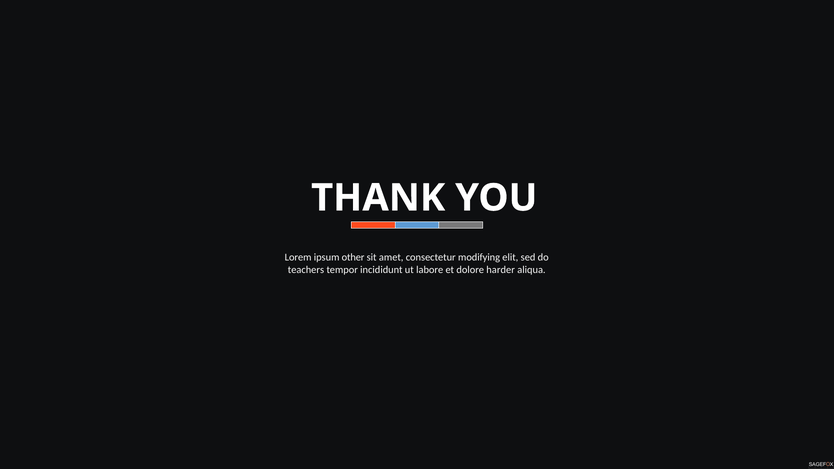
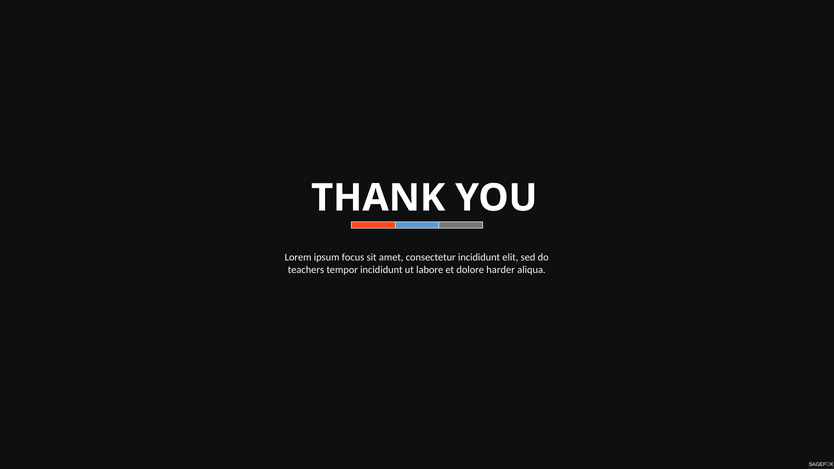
other: other -> focus (353, 257)
consectetur modifying: modifying -> incididunt (479, 257)
